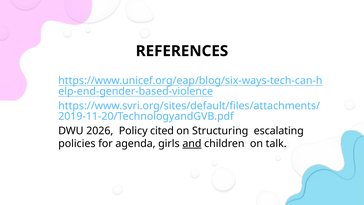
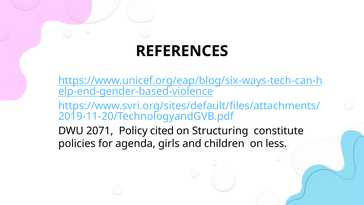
2026: 2026 -> 2071 (100, 131)
escalating: escalating -> constitute (279, 131)
and underline: present -> none (192, 143)
talk: talk -> less (276, 143)
